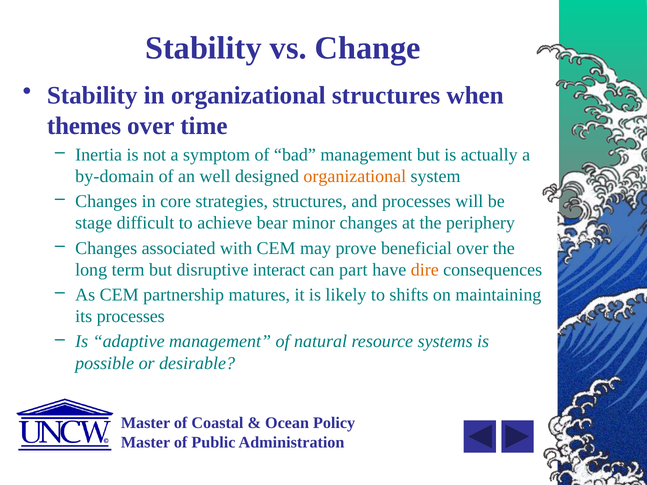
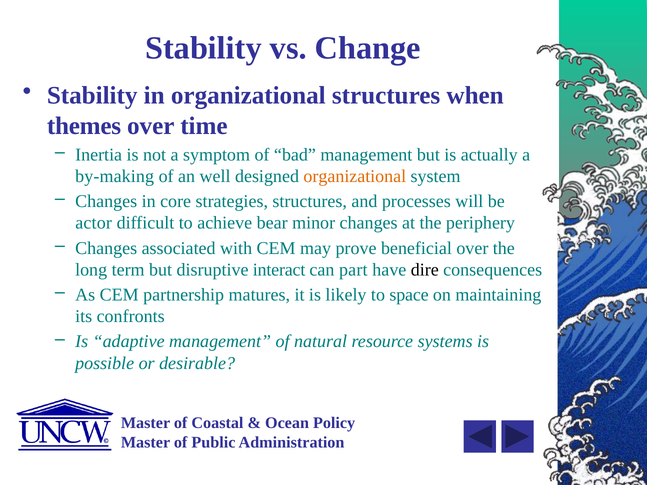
by-domain: by-domain -> by-making (115, 176)
stage: stage -> actor (94, 223)
dire colour: orange -> black (425, 270)
shifts: shifts -> space (409, 295)
its processes: processes -> confronts (131, 317)
